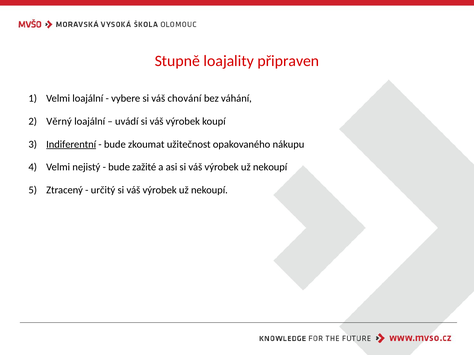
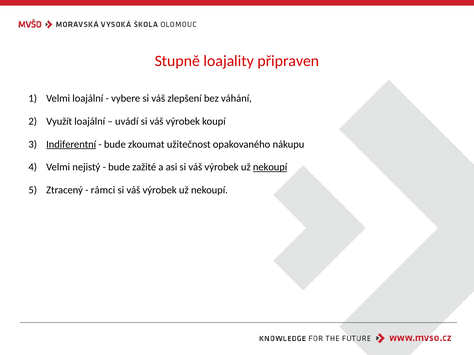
chování: chování -> zlepšení (185, 99)
Věrný: Věrný -> Využít (59, 122)
nekoupí underline: none -> present (270, 167)
určitý: určitý -> rámci (103, 190)
